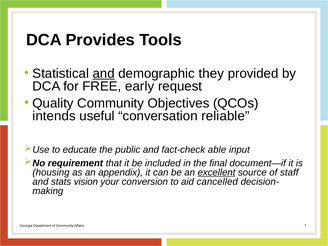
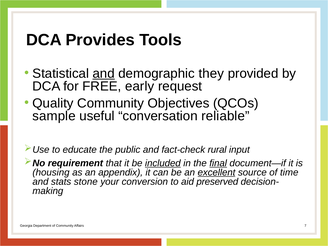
intends: intends -> sample (54, 116)
able: able -> rural (217, 150)
included underline: none -> present (163, 163)
final underline: none -> present (218, 163)
staff: staff -> time (289, 172)
vision: vision -> stone (86, 182)
cancelled: cancelled -> preserved (217, 182)
